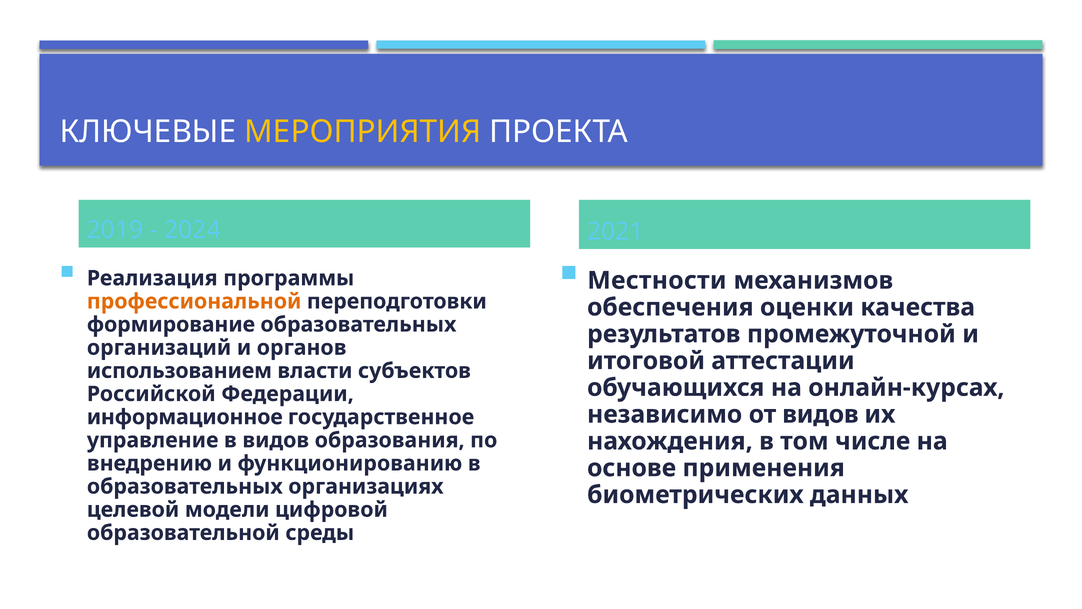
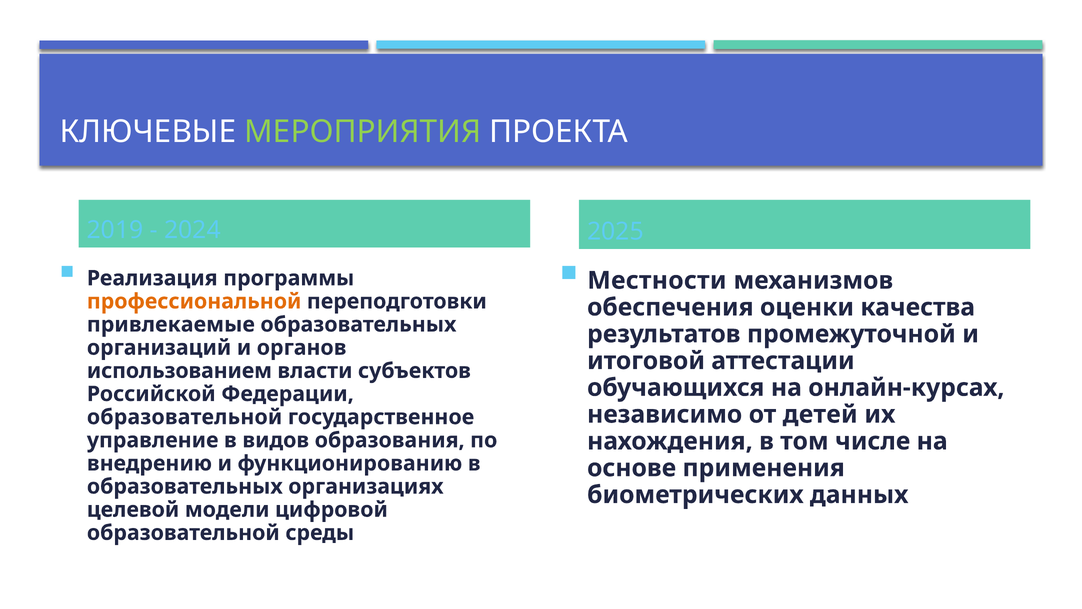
МЕРОПРИЯТИЯ colour: yellow -> light green (363, 132)
2021: 2021 -> 2025 (615, 232)
формирование: формирование -> привлекаемые (171, 324)
от видов: видов -> детей (820, 414)
информационное: информационное -> образовательной (185, 417)
